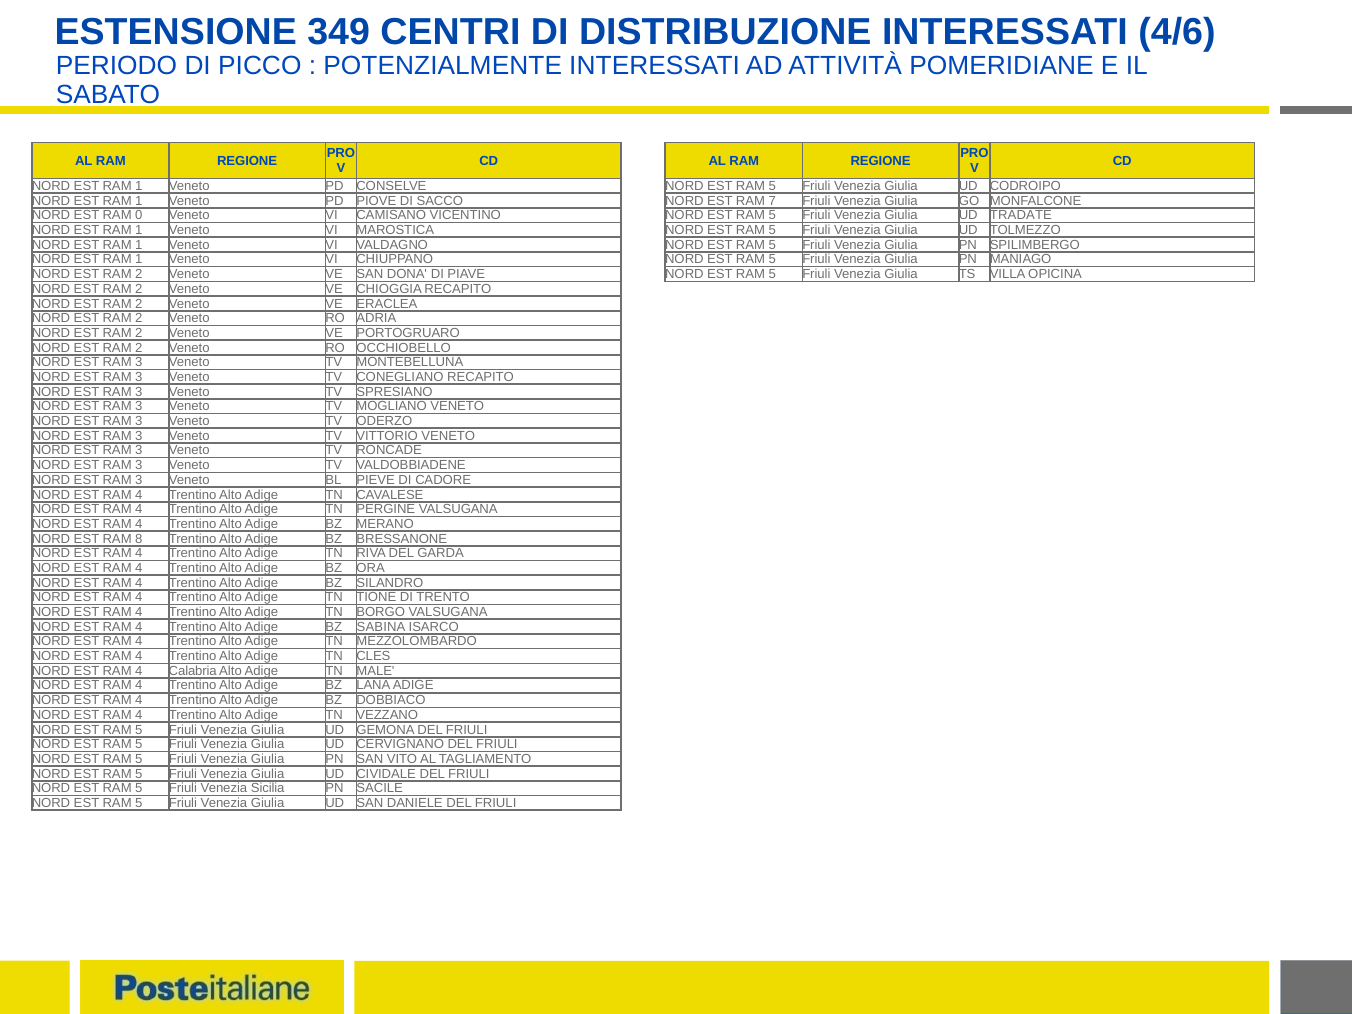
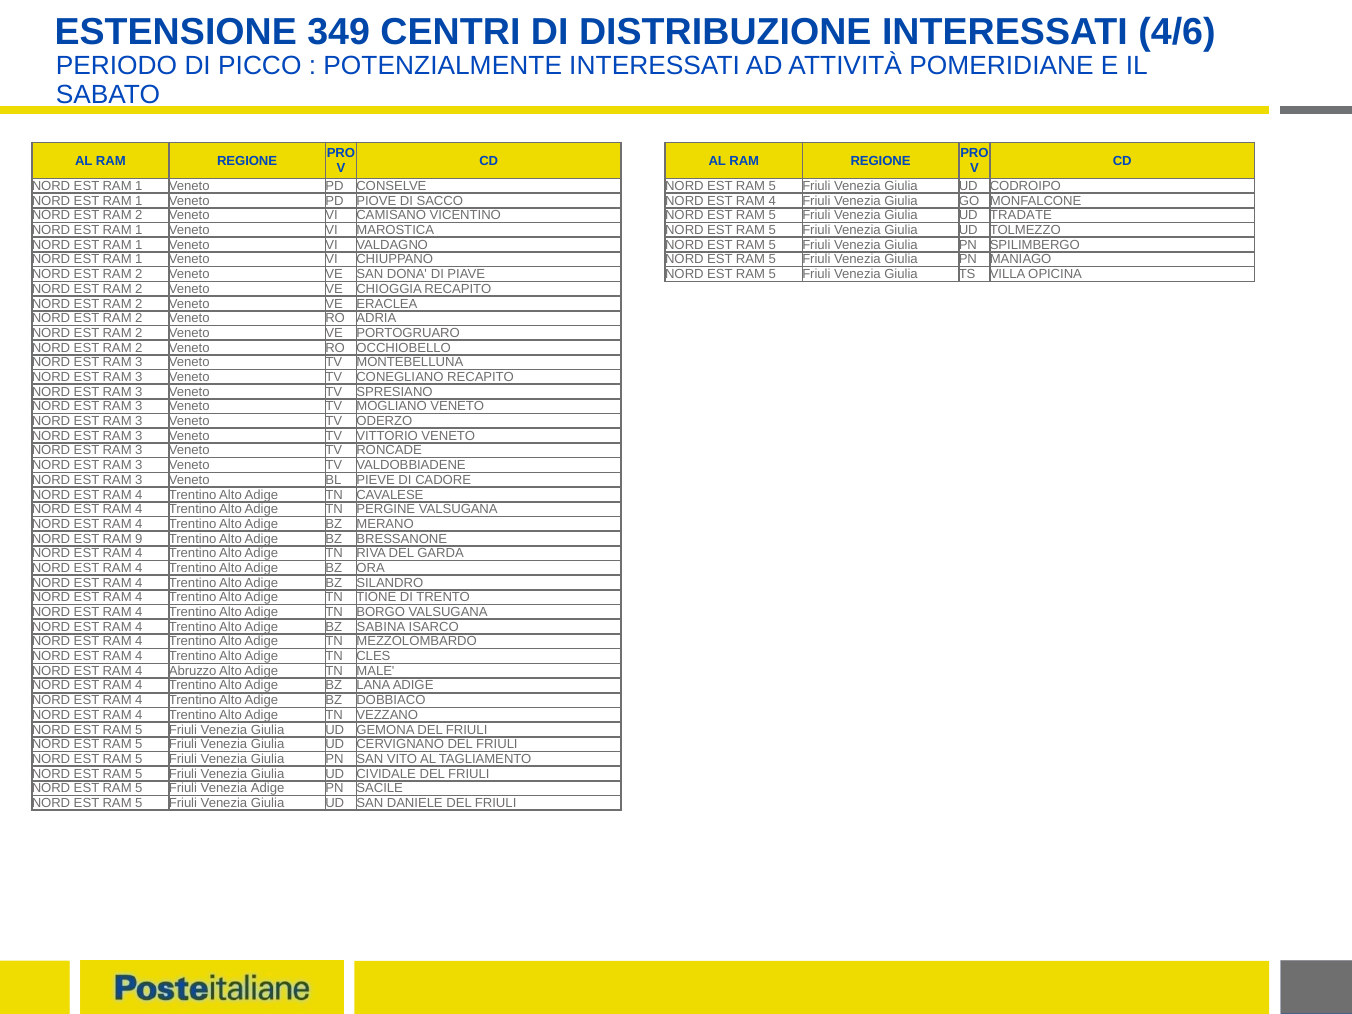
7: 7 -> 4 (772, 201)
0: 0 -> 2 (139, 216)
8: 8 -> 9 (139, 539)
Calabria: Calabria -> Abruzzo (193, 671)
Venezia Sicilia: Sicilia -> Adige (268, 788)
